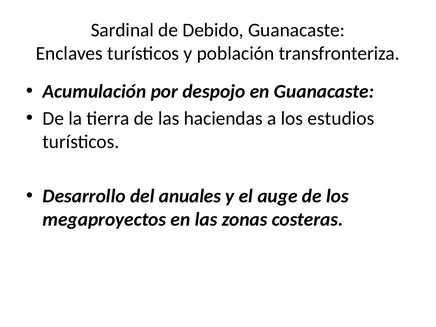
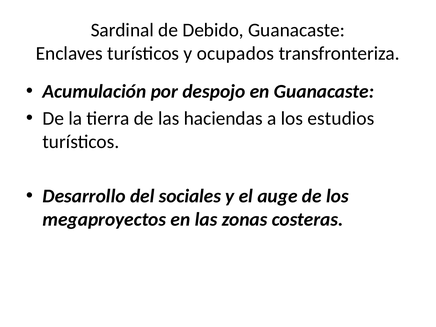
población: población -> ocupados (235, 53)
anuales: anuales -> sociales (190, 196)
